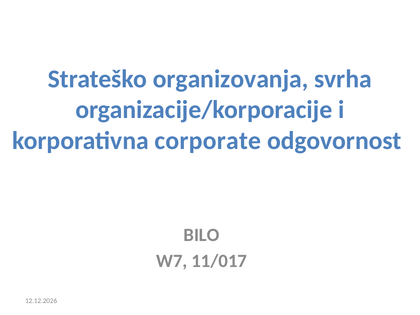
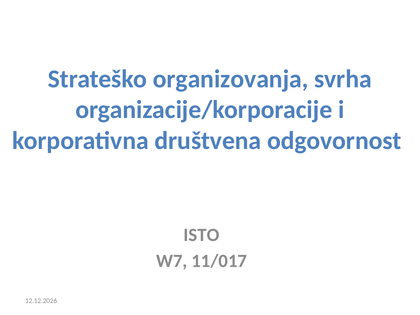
corporate: corporate -> društvеnа (208, 141)
BILO: BILO -> ISTO (201, 235)
